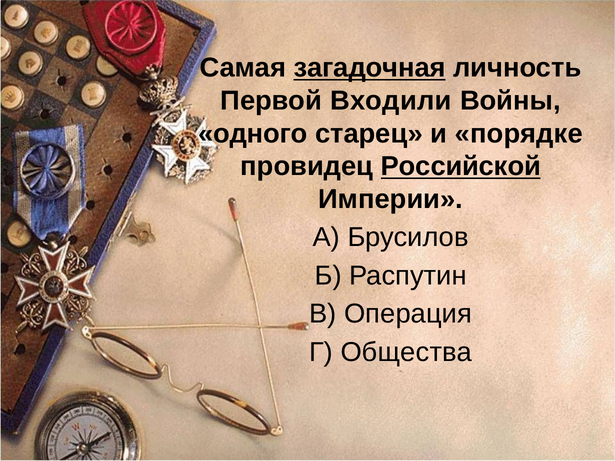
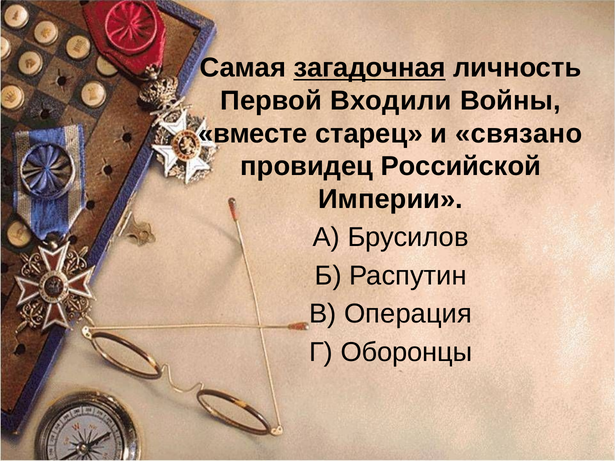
одного: одного -> вместе (253, 134)
порядке: порядке -> связано (519, 134)
Российской underline: present -> none (461, 166)
Общества: Общества -> Оборонцы (406, 352)
